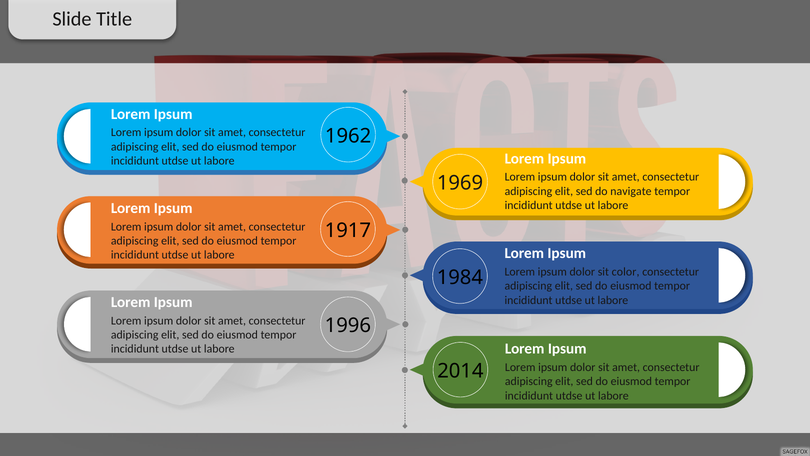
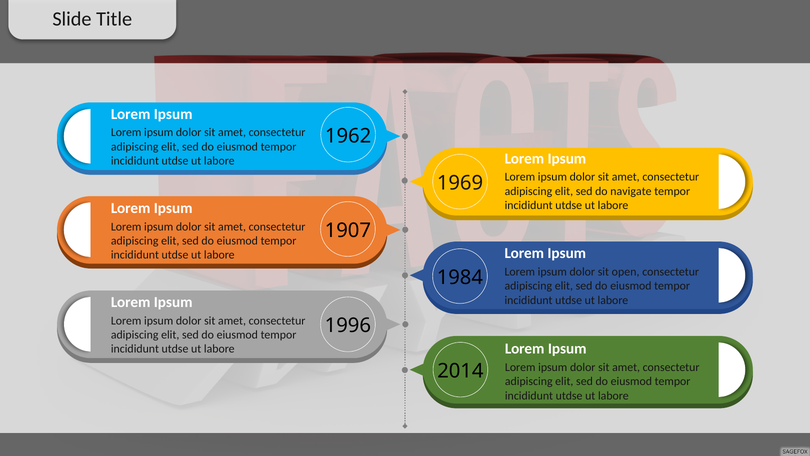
1917: 1917 -> 1907 (348, 230)
color: color -> open (626, 272)
